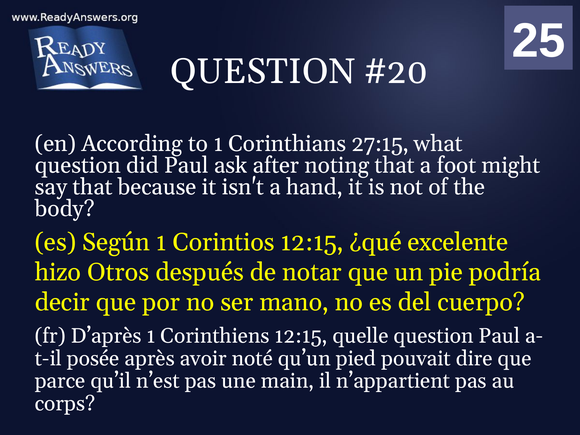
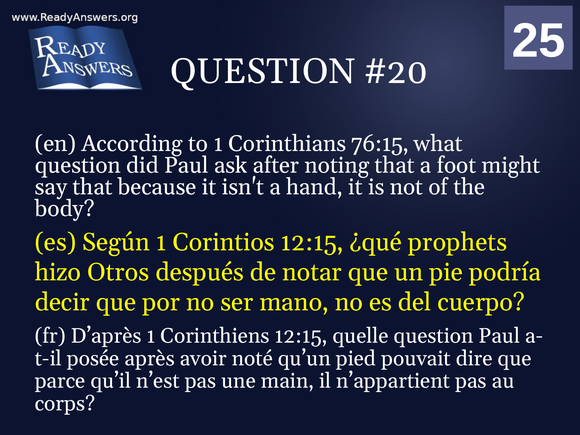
27:15: 27:15 -> 76:15 (380, 144)
excelente: excelente -> prophets (458, 242)
